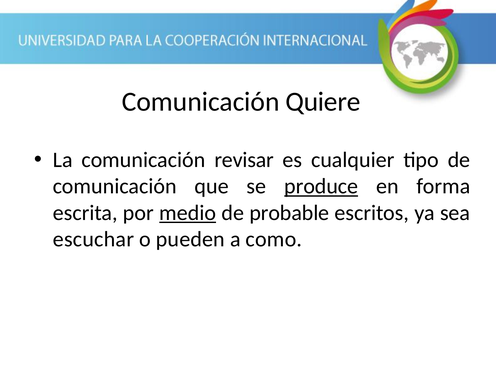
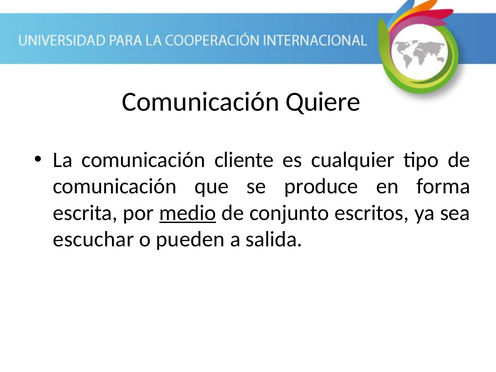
revisar: revisar -> cliente (244, 160)
produce underline: present -> none (321, 186)
probable: probable -> conjunto (289, 213)
como: como -> salida (274, 239)
